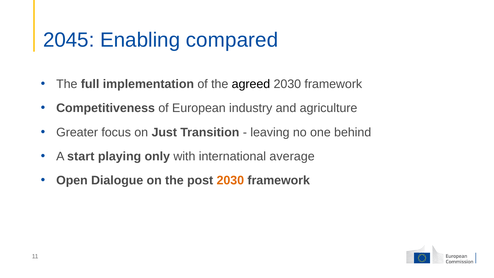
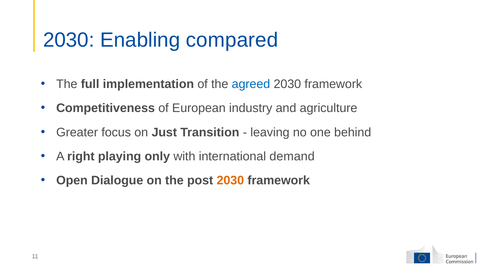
2045: 2045 -> 2030 (69, 40)
agreed colour: black -> blue (251, 84)
start: start -> right (81, 156)
average: average -> demand (292, 156)
